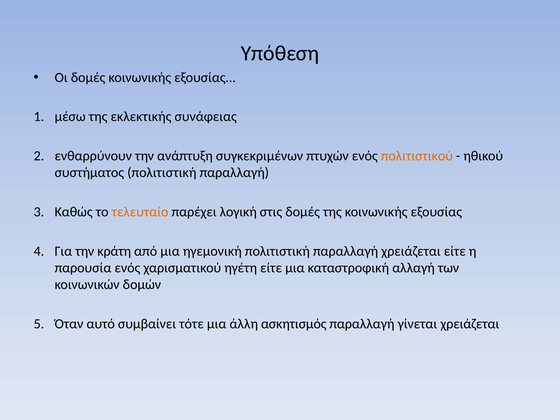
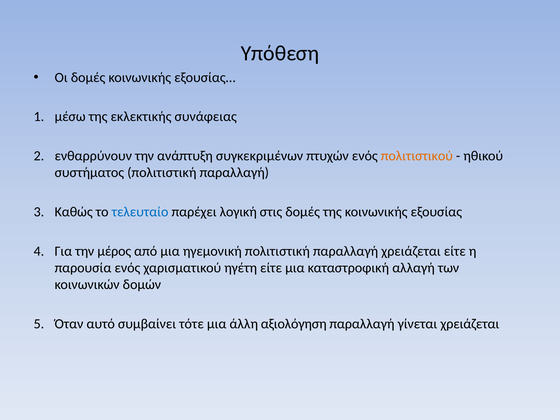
τελευταίο colour: orange -> blue (140, 212)
κράτη: κράτη -> μέρος (114, 251)
ασκητισμός: ασκητισμός -> αξιολόγηση (294, 324)
